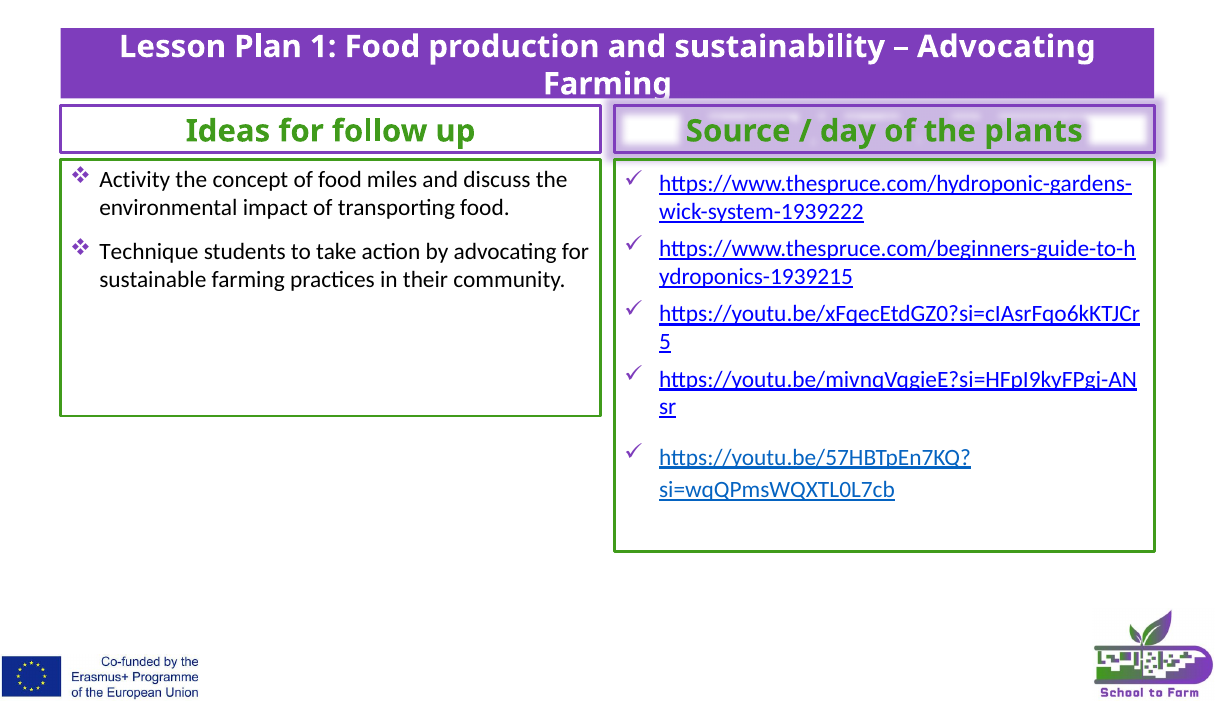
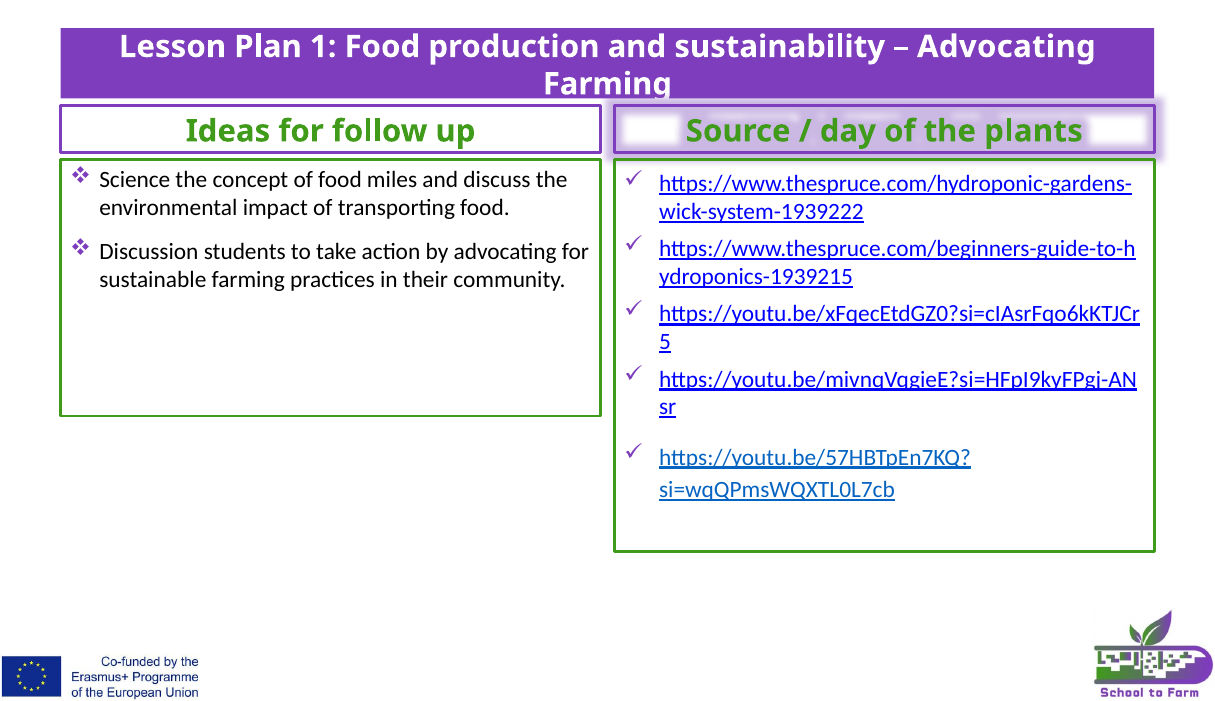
Activity: Activity -> Science (135, 180)
Technique: Technique -> Discussion (149, 252)
